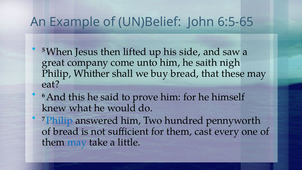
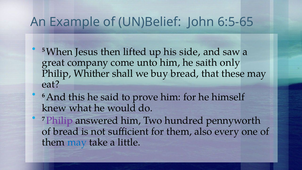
nigh: nigh -> only (230, 63)
Philip colour: blue -> purple (59, 121)
cast: cast -> also (203, 131)
